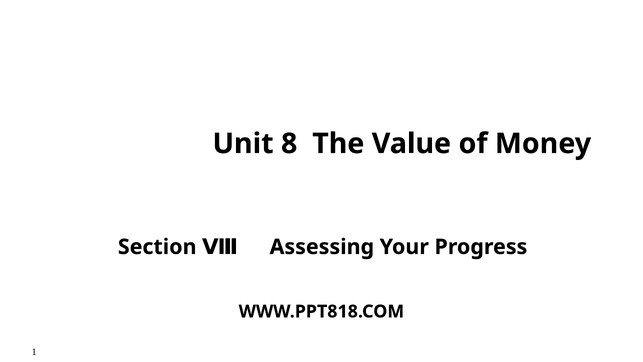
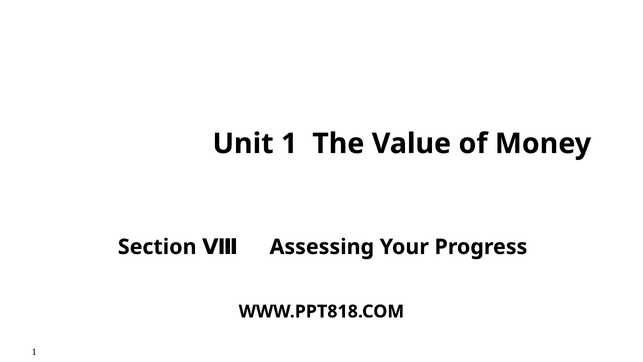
Unit 8: 8 -> 1 (289, 144)
